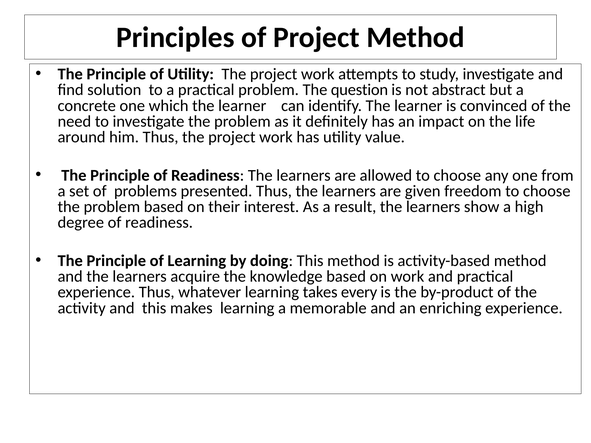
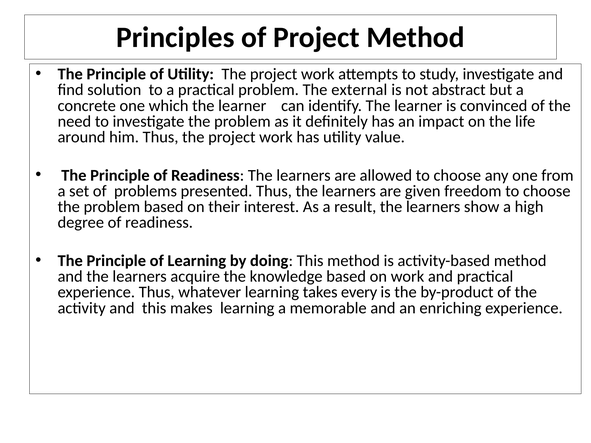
question: question -> external (359, 90)
